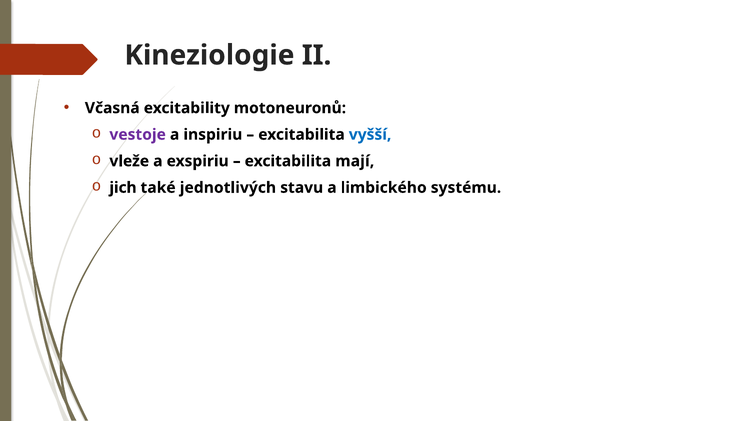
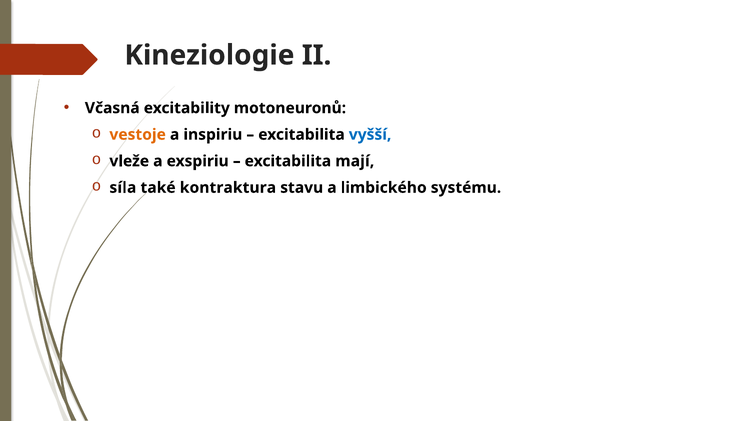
vestoje colour: purple -> orange (138, 135)
jich: jich -> síla (123, 188)
jednotlivých: jednotlivých -> kontraktura (228, 188)
